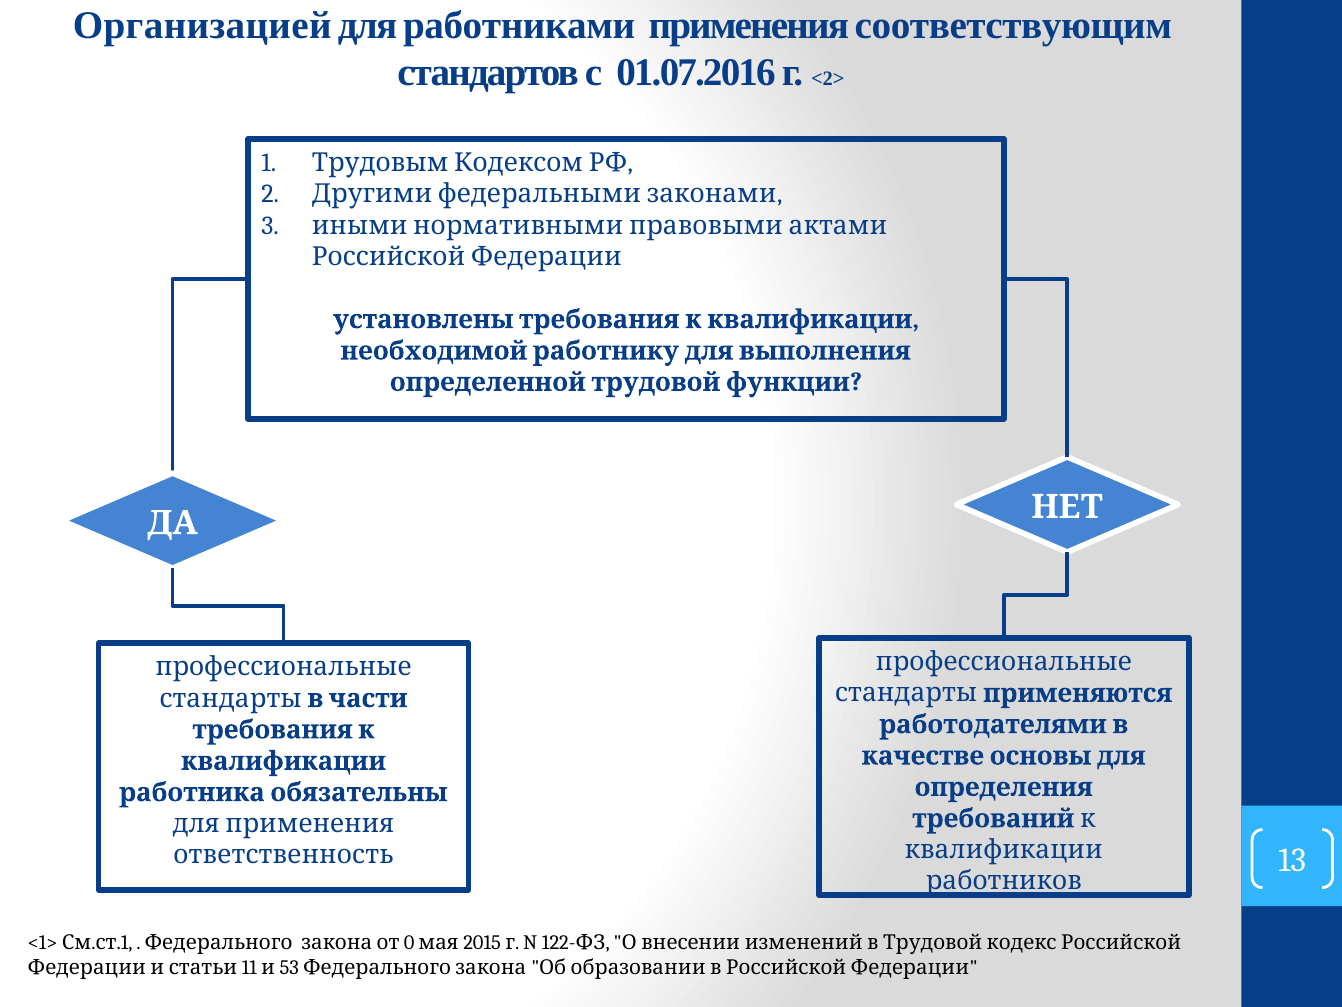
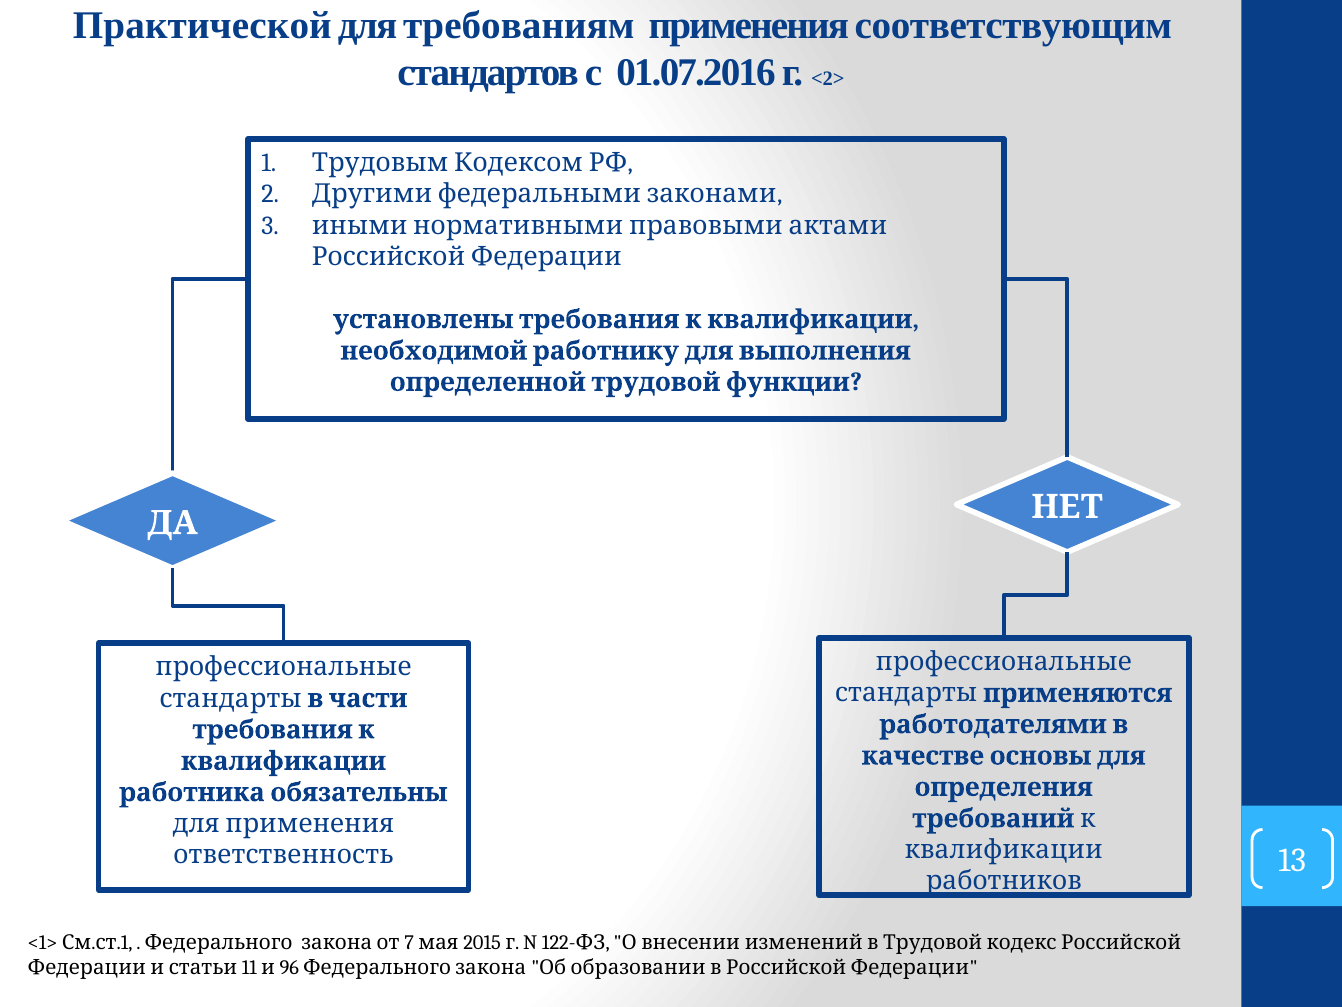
Организацией: Организацией -> Практической (202, 26)
работниками: работниками -> требованиям (519, 26)
0: 0 -> 7 (409, 942)
53: 53 -> 96 (289, 967)
